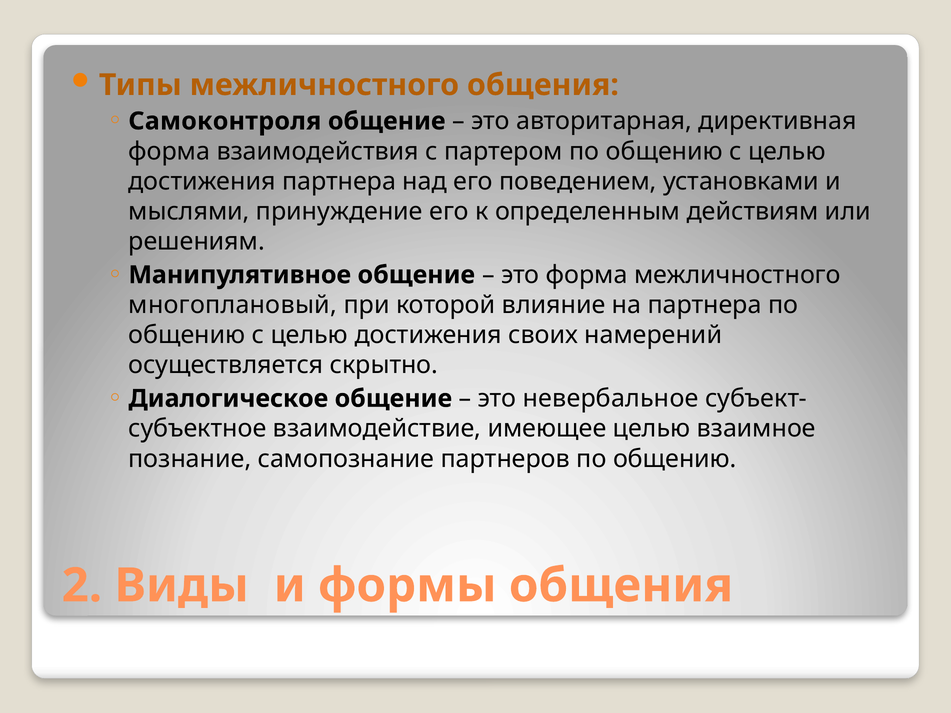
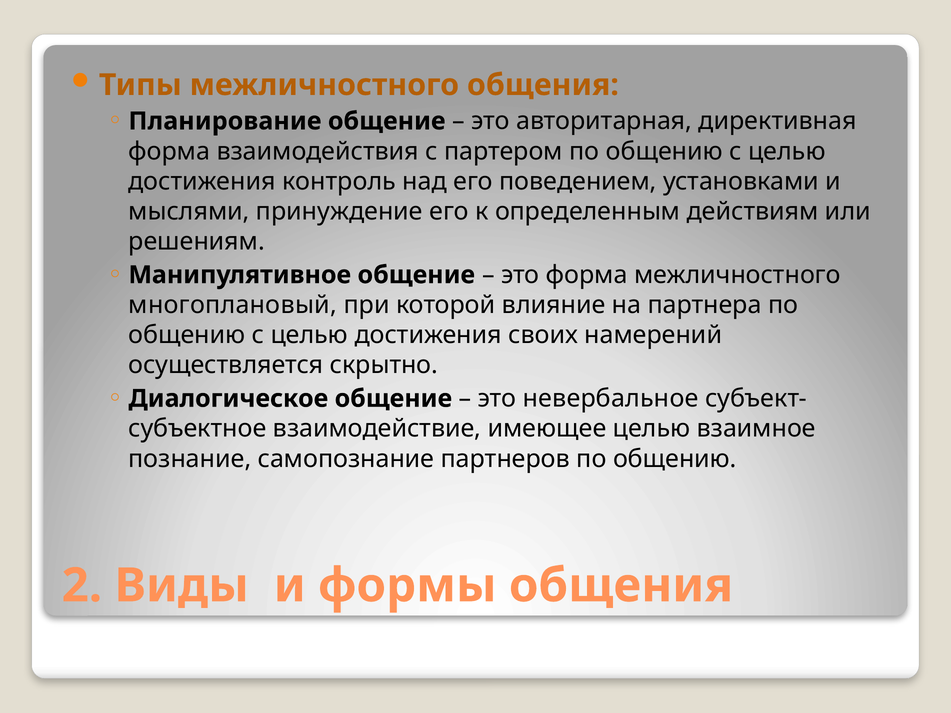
Самоконтроля: Самоконтроля -> Планирование (225, 121)
достижения партнера: партнера -> контроль (339, 181)
